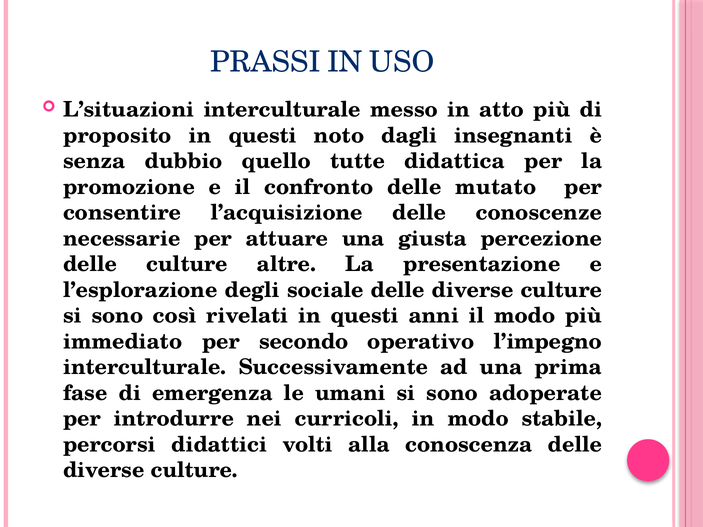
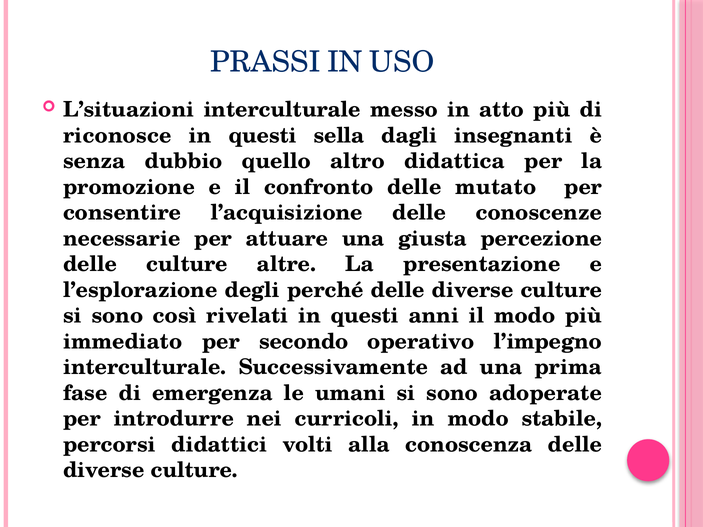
proposito: proposito -> riconosce (117, 136)
noto: noto -> sella (339, 136)
tutte: tutte -> altro (357, 161)
sociale: sociale -> perché (325, 290)
